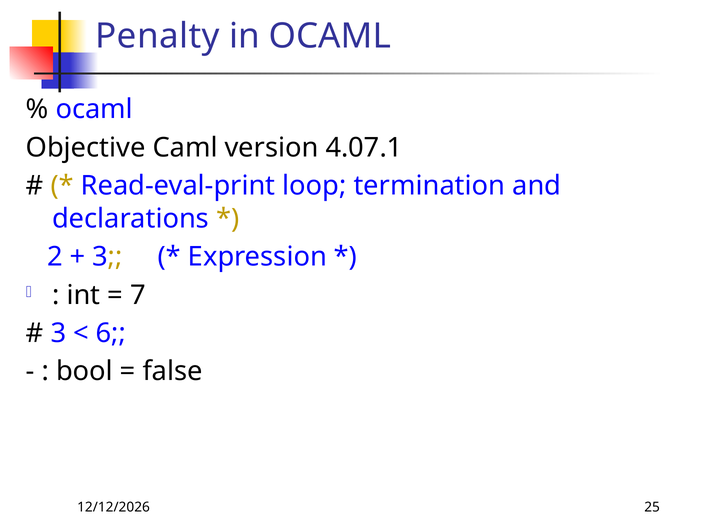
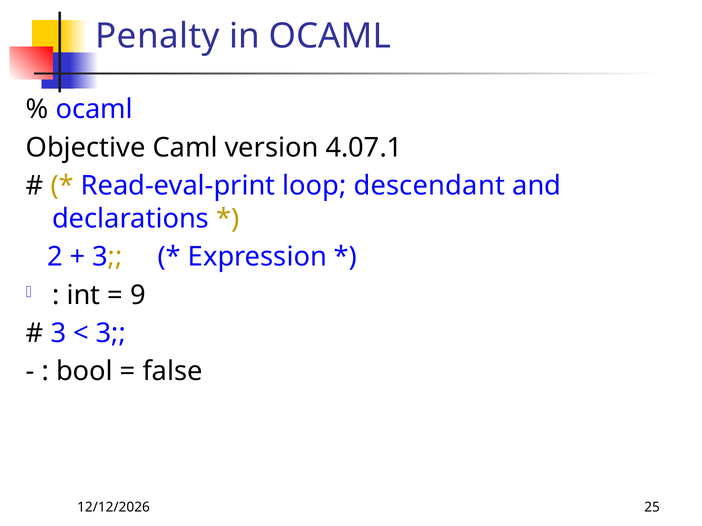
termination: termination -> descendant (429, 186)
7: 7 -> 9 (138, 295)
6: 6 -> 3 (111, 334)
